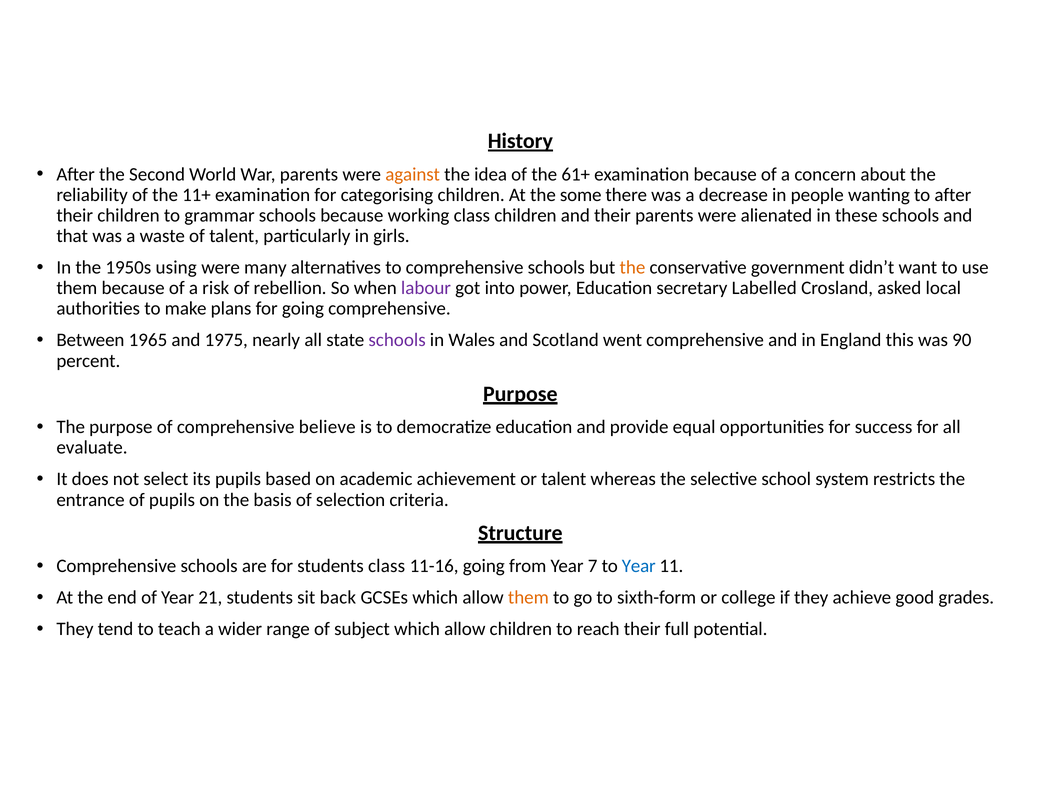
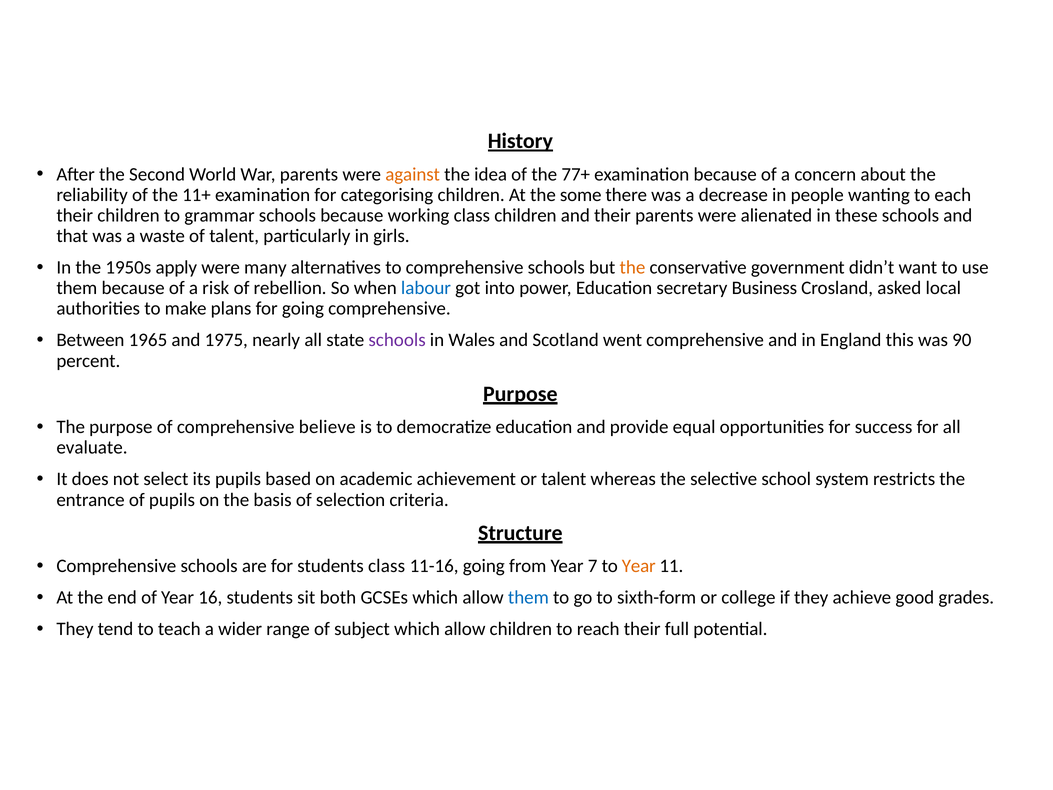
61+: 61+ -> 77+ (576, 174)
to after: after -> each (953, 195)
using: using -> apply (176, 267)
labour colour: purple -> blue (426, 288)
Labelled: Labelled -> Business (764, 288)
Year colour: blue -> orange (639, 566)
21: 21 -> 16 (210, 597)
back: back -> both (338, 597)
them colour: orange -> blue (528, 597)
